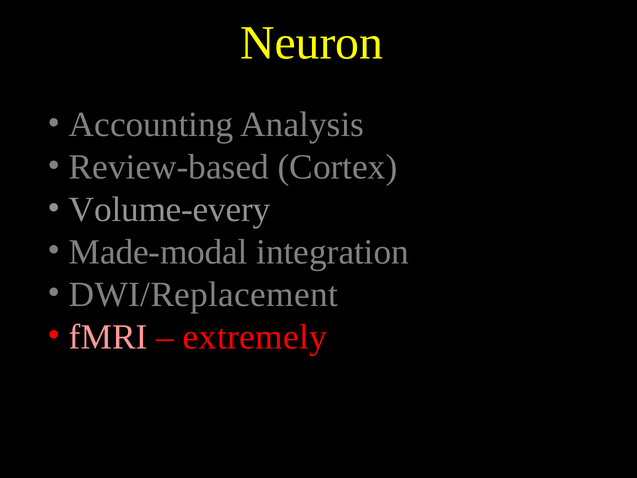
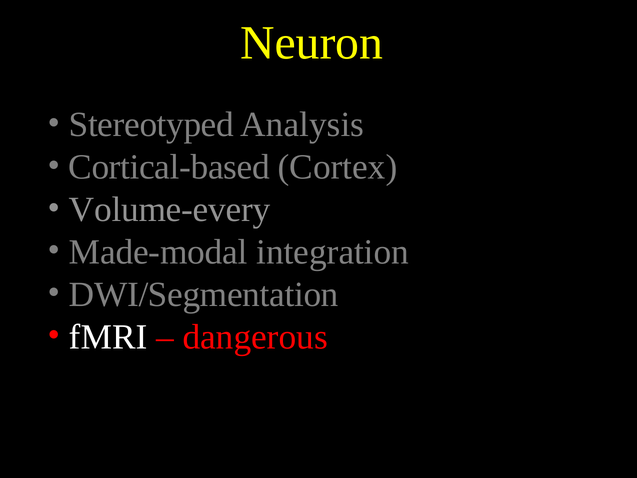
Accounting: Accounting -> Stereotyped (151, 125)
Review-based: Review-based -> Cortical-based (169, 167)
DWI/Replacement: DWI/Replacement -> DWI/Segmentation (204, 294)
fMRI colour: pink -> white (108, 337)
extremely: extremely -> dangerous (255, 337)
